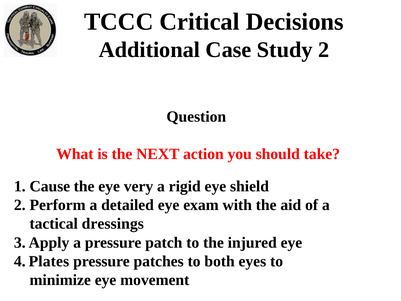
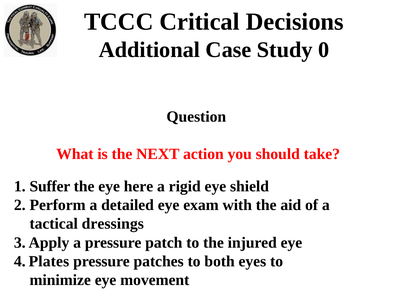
Study 2: 2 -> 0 (324, 50)
Cause: Cause -> Suffer (50, 186)
very: very -> here (139, 186)
